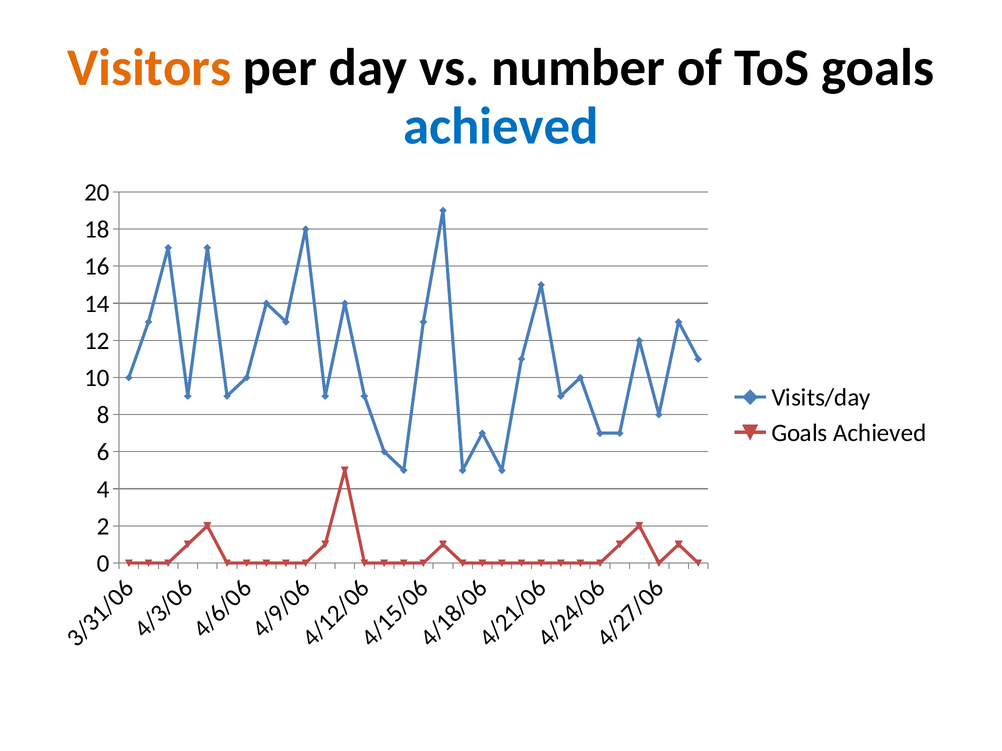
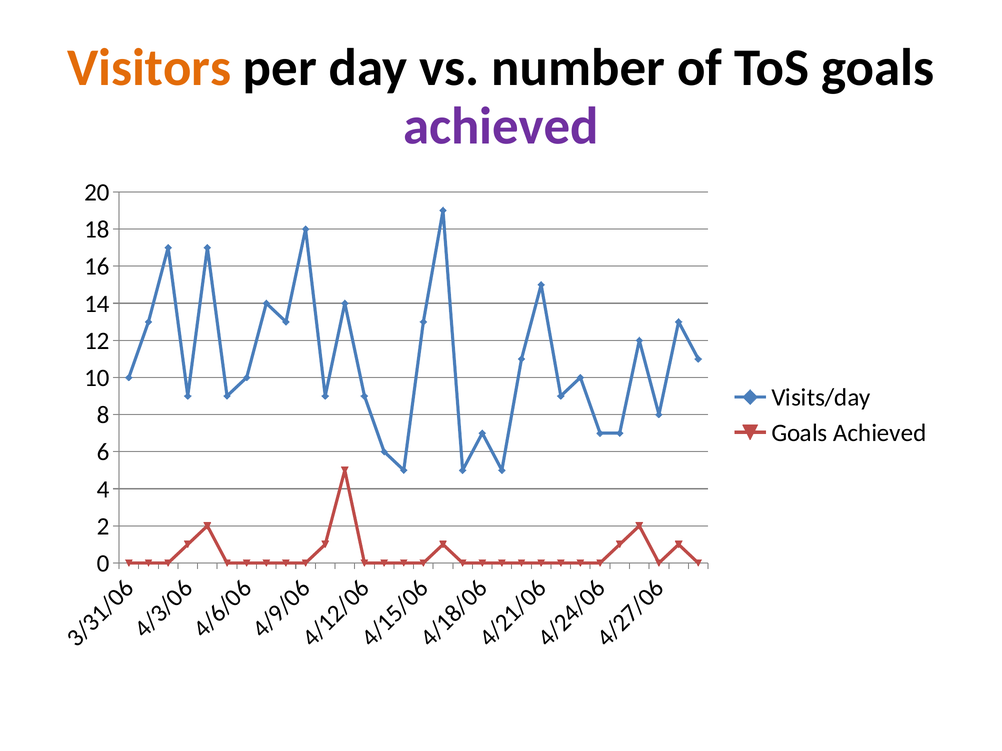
achieved colour: blue -> purple (501, 126)
